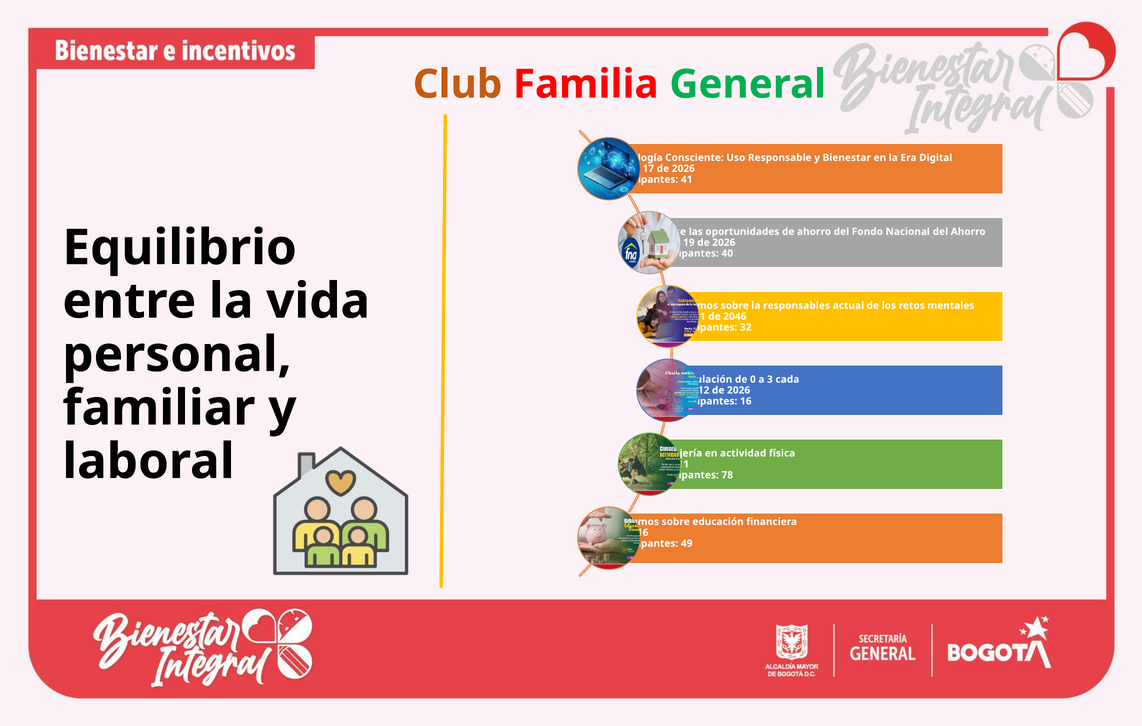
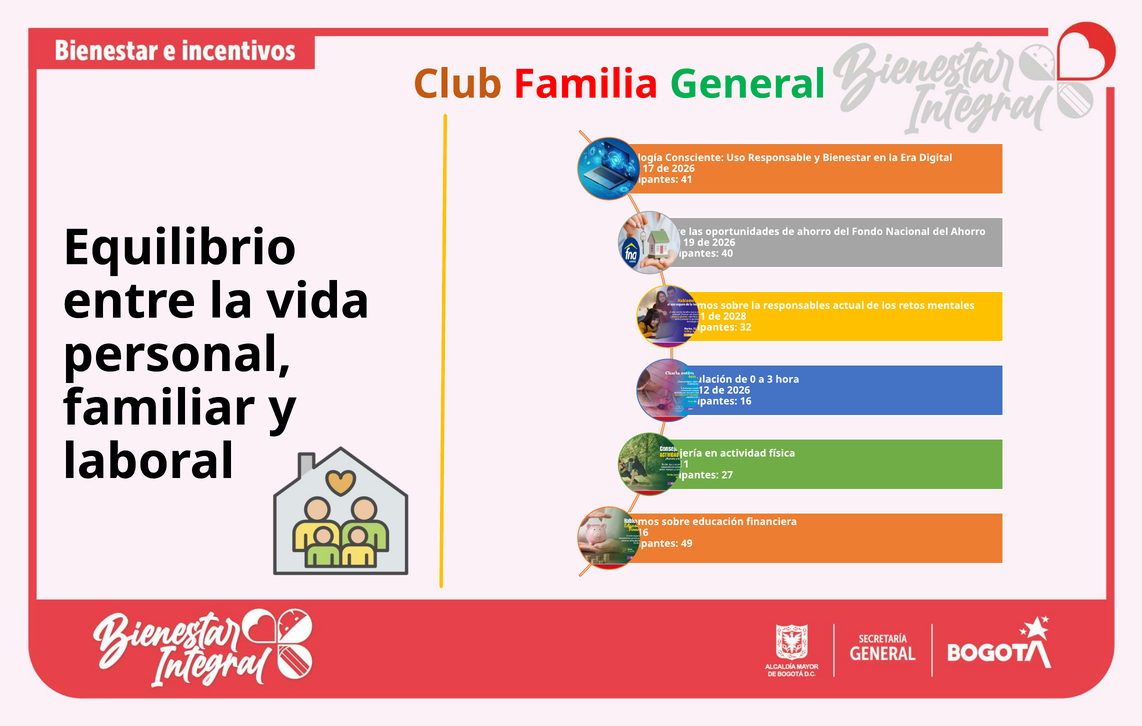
2046: 2046 -> 2028 (735, 316)
cada: cada -> hora (787, 379)
78: 78 -> 27 (727, 475)
